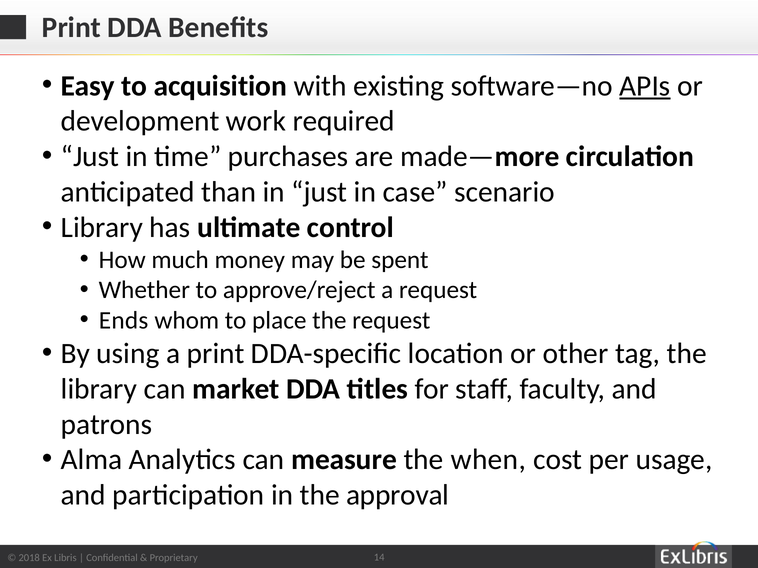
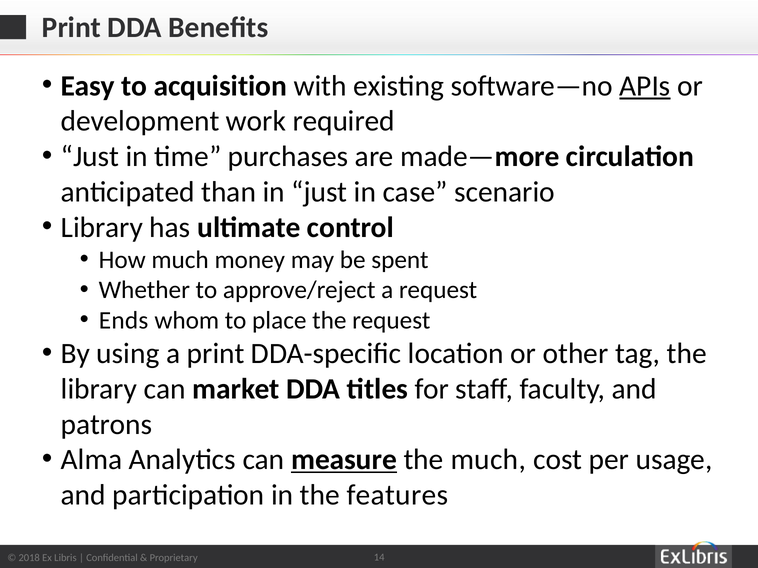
measure underline: none -> present (344, 460)
the when: when -> much (488, 460)
approval: approval -> features (397, 495)
